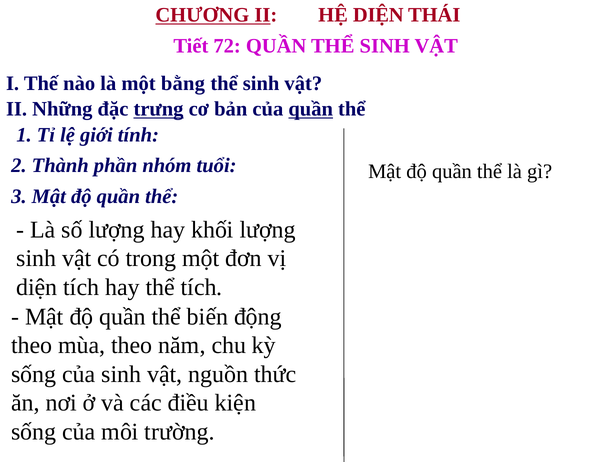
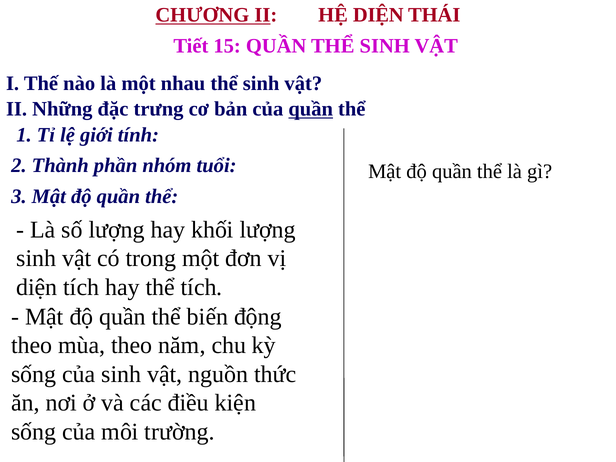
72: 72 -> 15 (227, 46)
bằng: bằng -> nhau (183, 84)
trưng underline: present -> none (159, 109)
